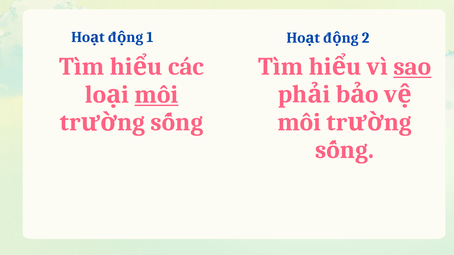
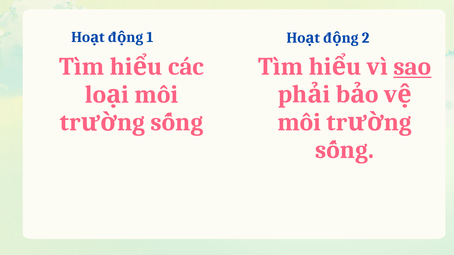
môi underline: present -> none (156, 95)
